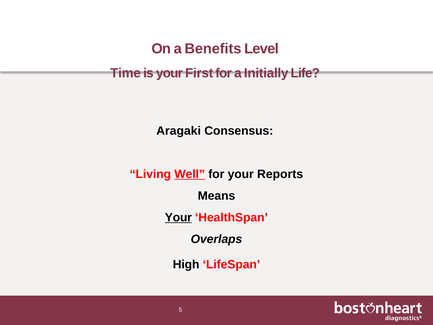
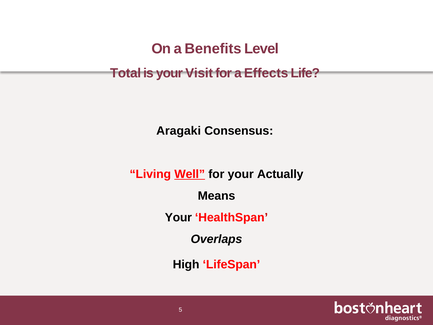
Time: Time -> Total (126, 73)
First: First -> Visit (199, 73)
Initially: Initially -> Effects (266, 73)
Reports: Reports -> Actually (280, 174)
Your underline: present -> none (178, 217)
